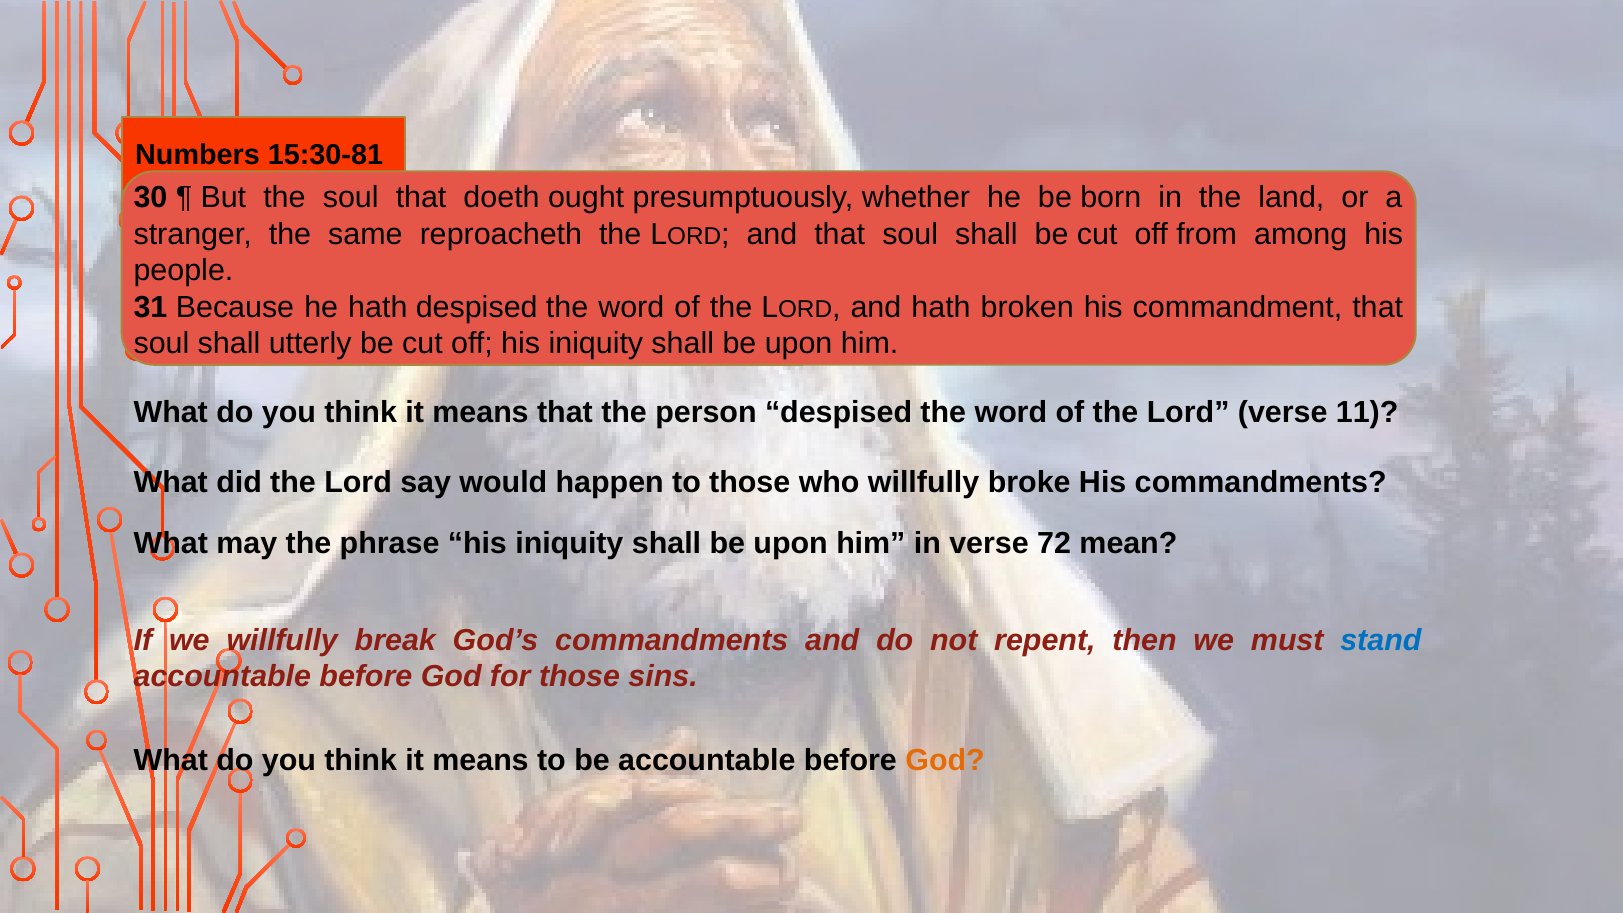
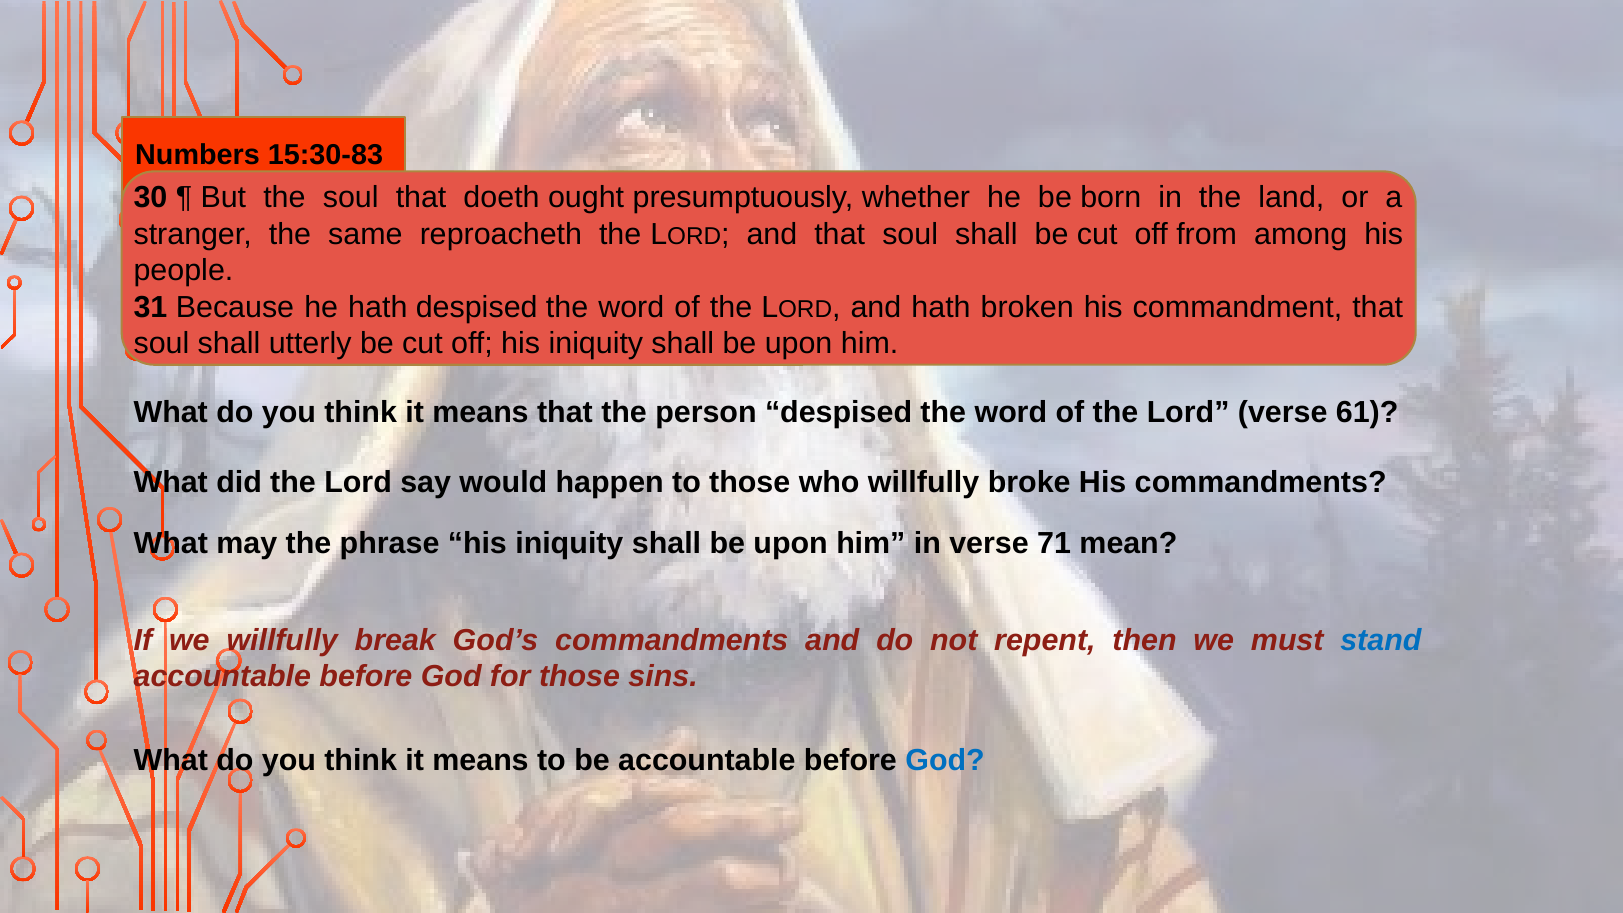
15:30-81: 15:30-81 -> 15:30-83 (325, 155)
11: 11 -> 61 (1367, 412)
72: 72 -> 71 (1054, 543)
God colour: orange -> blue (945, 760)
